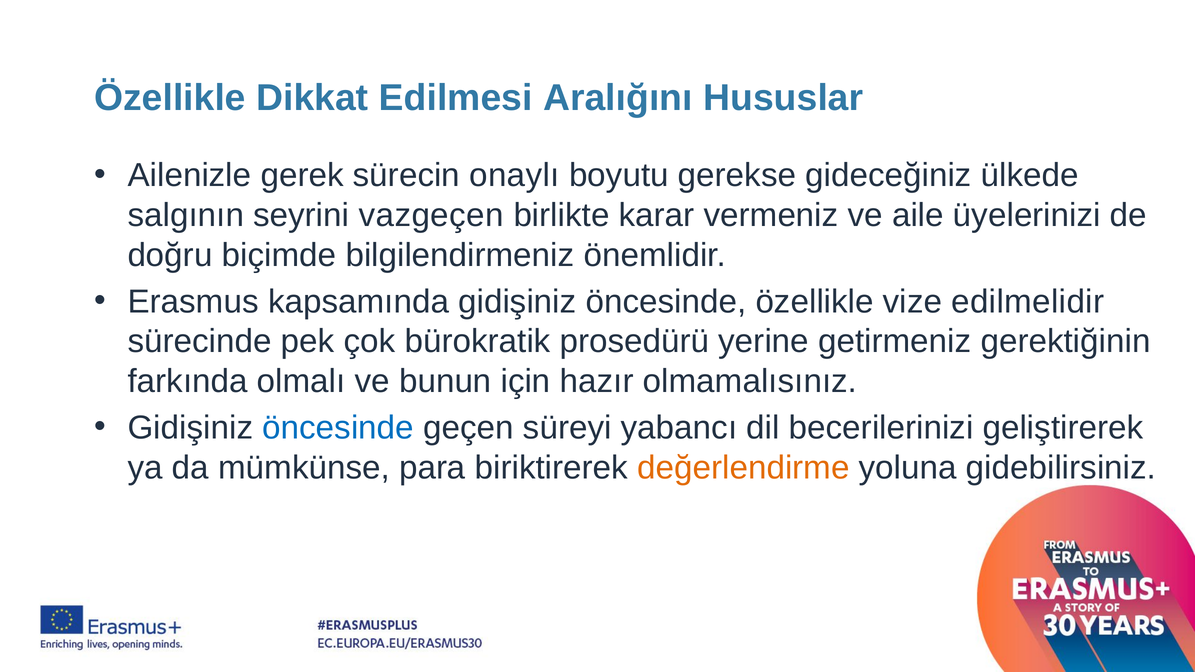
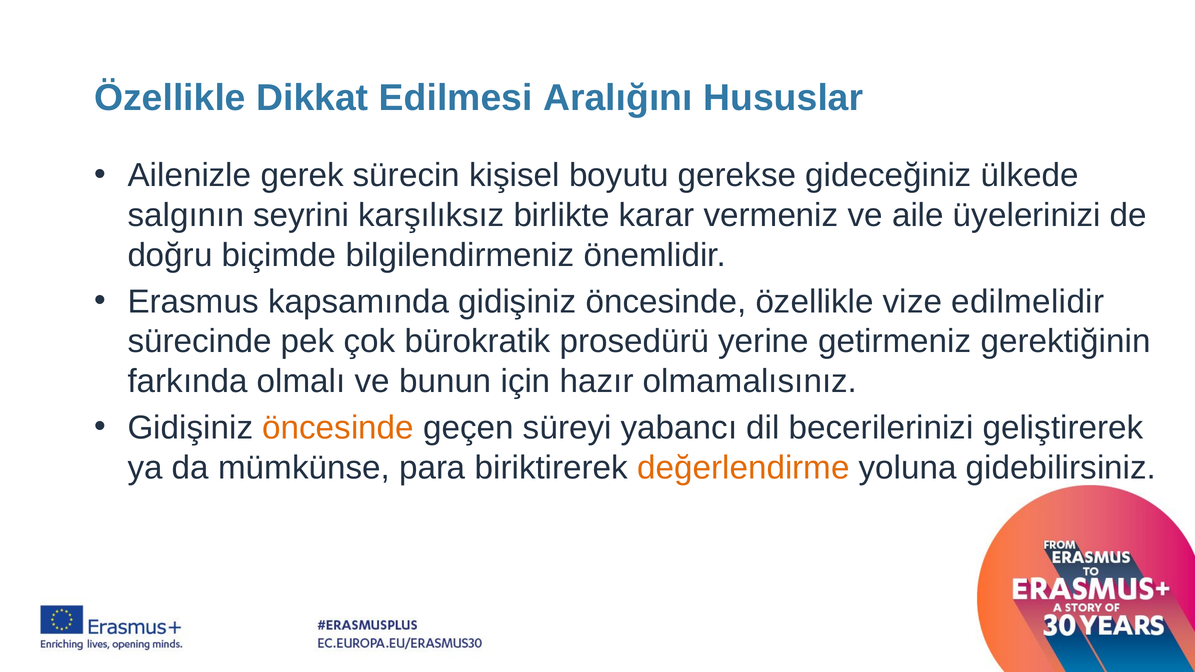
onaylı: onaylı -> kişisel (515, 176)
vazgeçen: vazgeçen -> karşılıksız (431, 215)
öncesinde colour: blue -> orange (338, 428)
